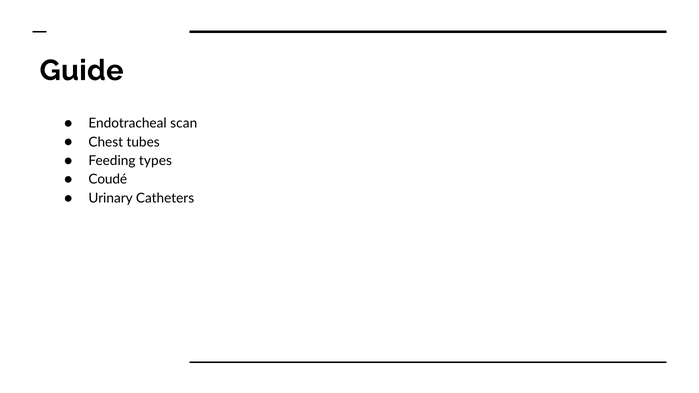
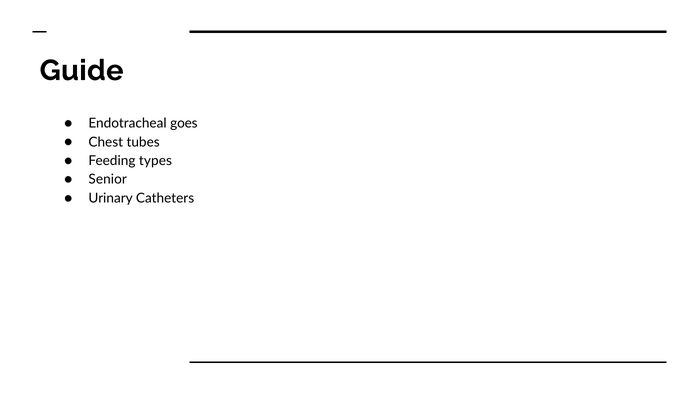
scan: scan -> goes (184, 123)
Coudé: Coudé -> Senior (108, 180)
